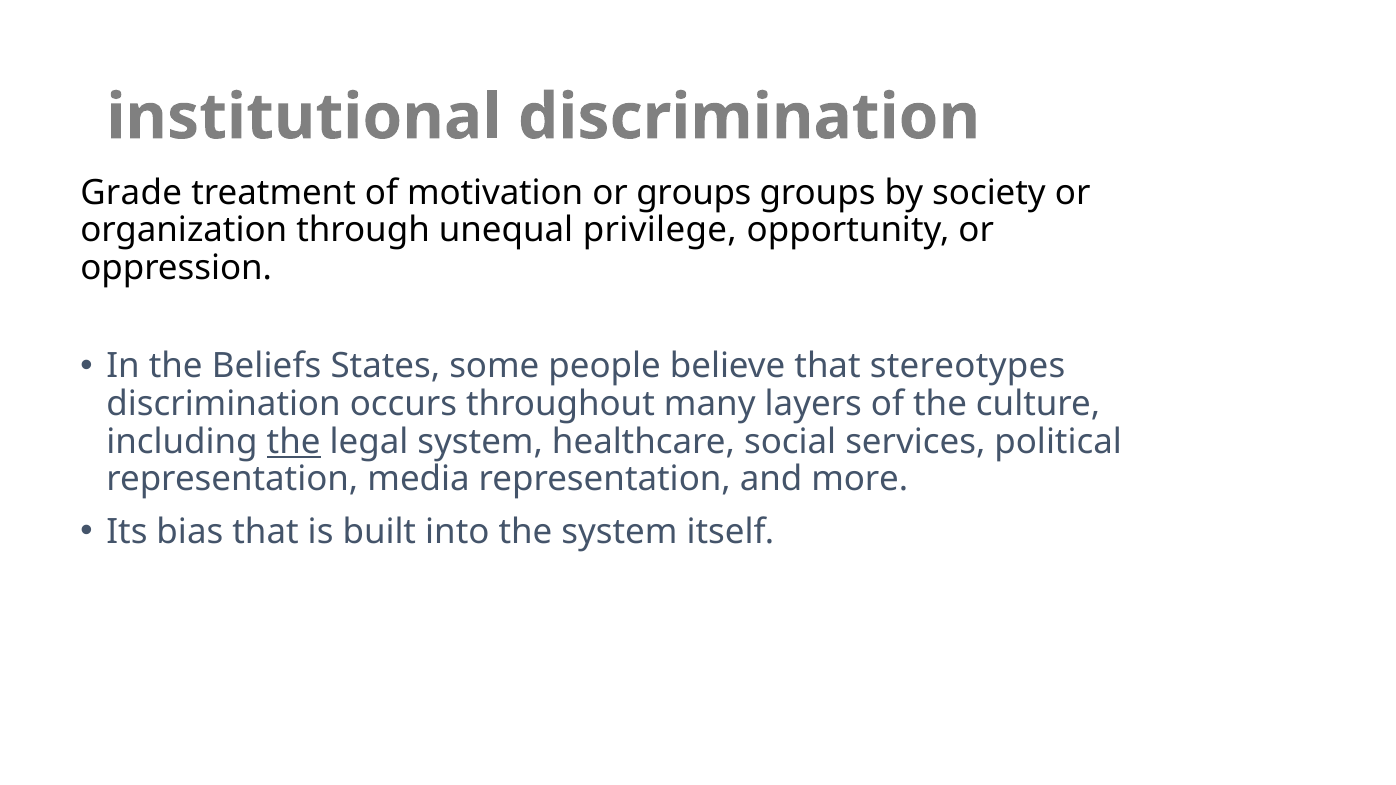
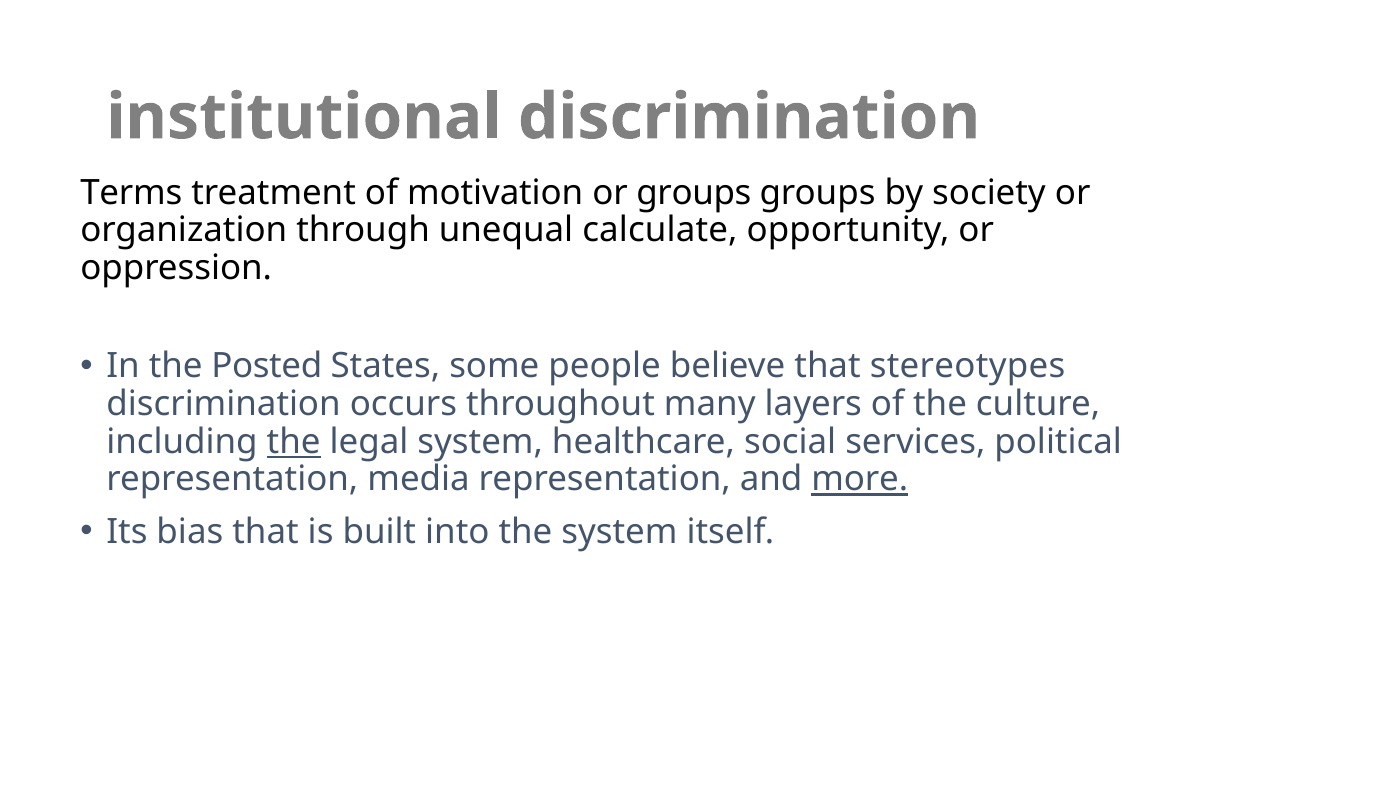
Grade: Grade -> Terms (131, 193)
privilege: privilege -> calculate (660, 230)
Beliefs: Beliefs -> Posted (267, 367)
more underline: none -> present (860, 480)
